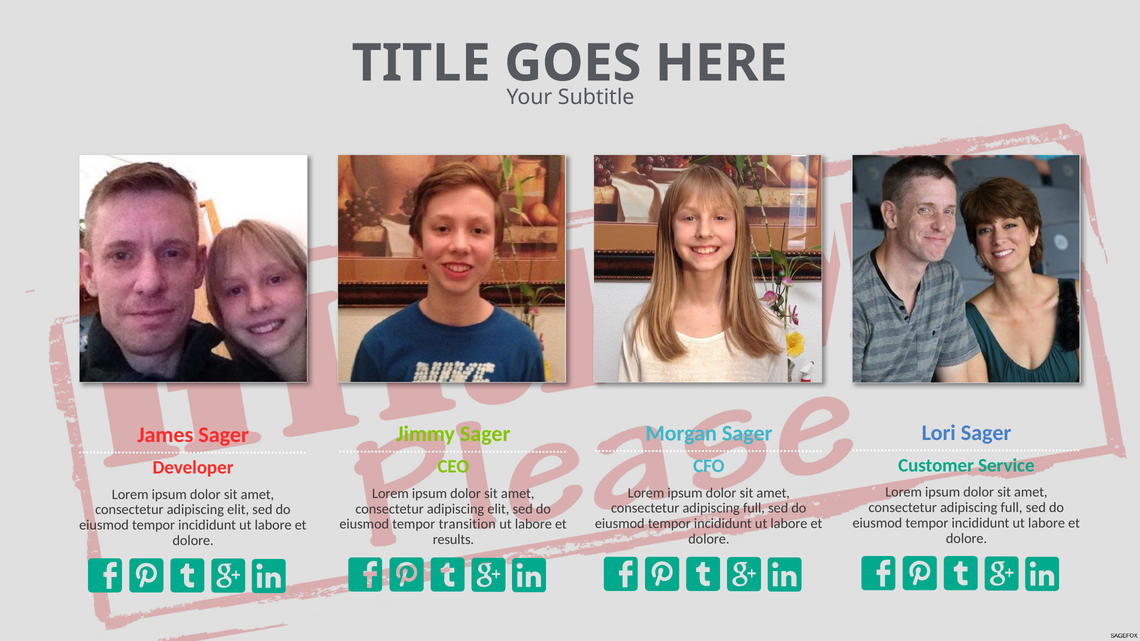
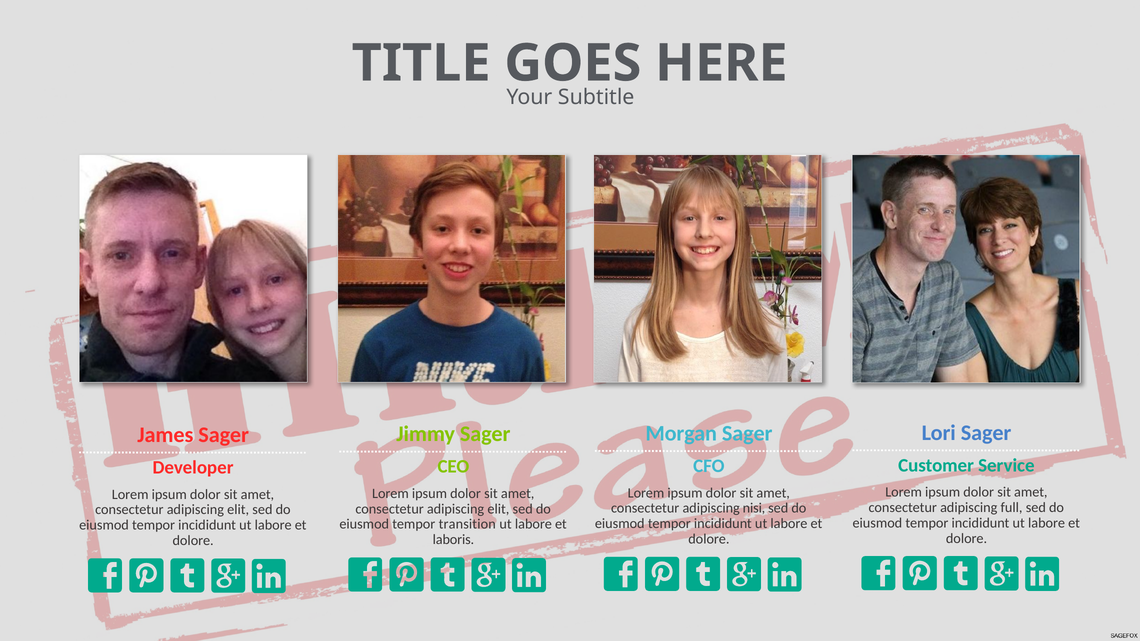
full: full -> nisi (754, 508)
results: results -> laboris (453, 540)
